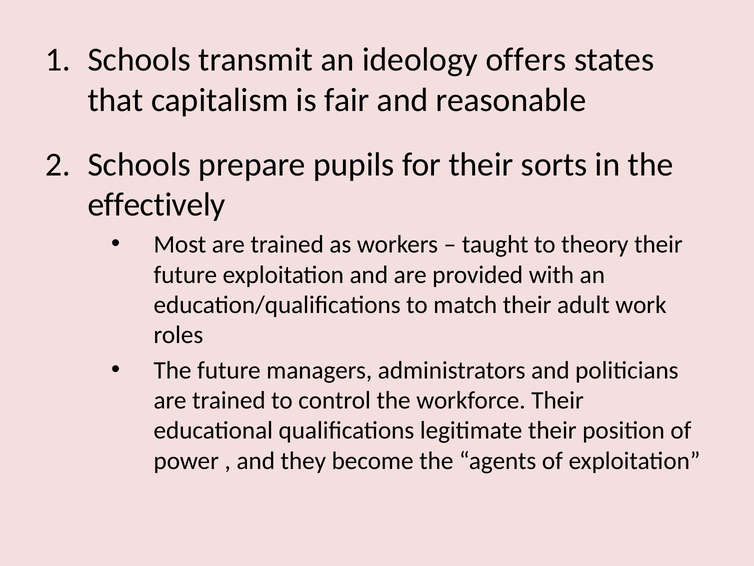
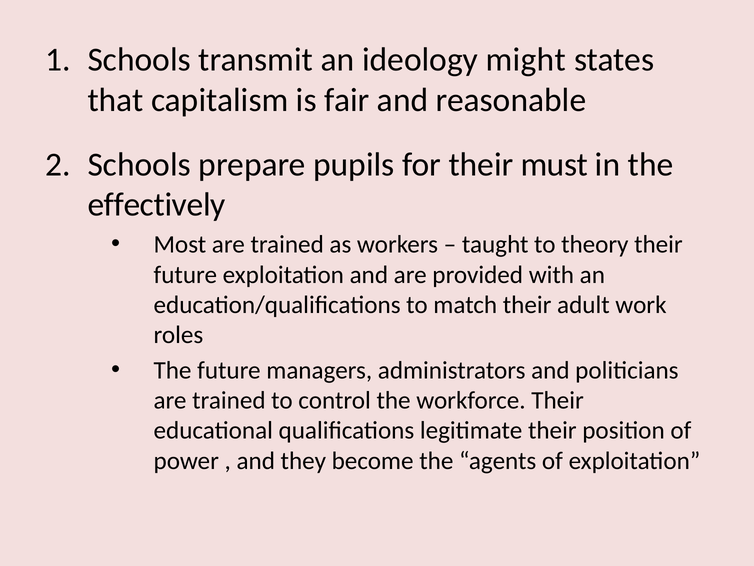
offers: offers -> might (526, 60)
sorts: sorts -> must (554, 164)
